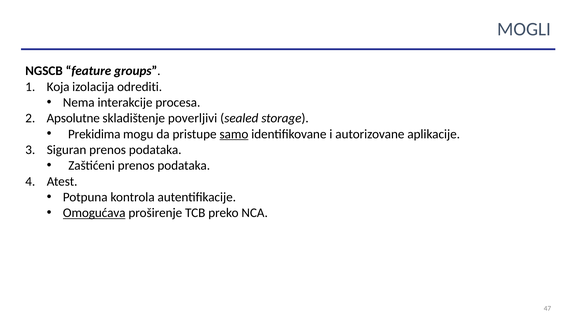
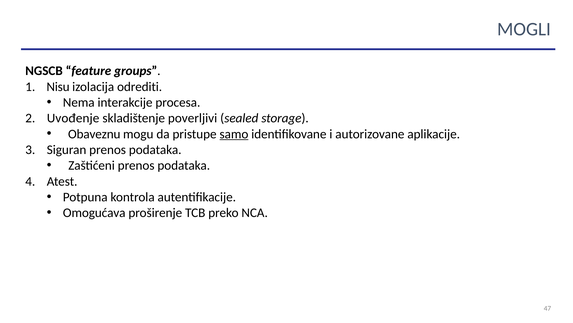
Koja: Koja -> Nisu (58, 86)
Apsolutne: Apsolutne -> Uvođenje (73, 118)
Prekidima: Prekidima -> Obaveznu (94, 134)
Omogućava underline: present -> none (94, 213)
